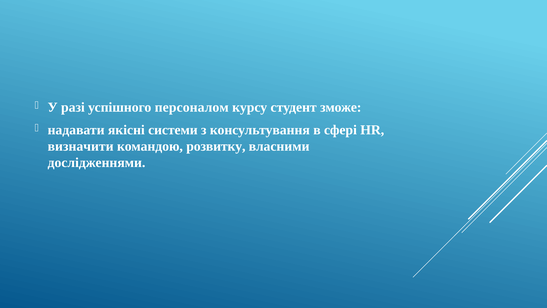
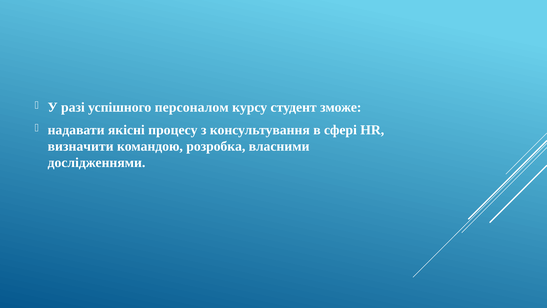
системи: системи -> процесу (173, 130)
розвитку: розвитку -> розробка (216, 146)
